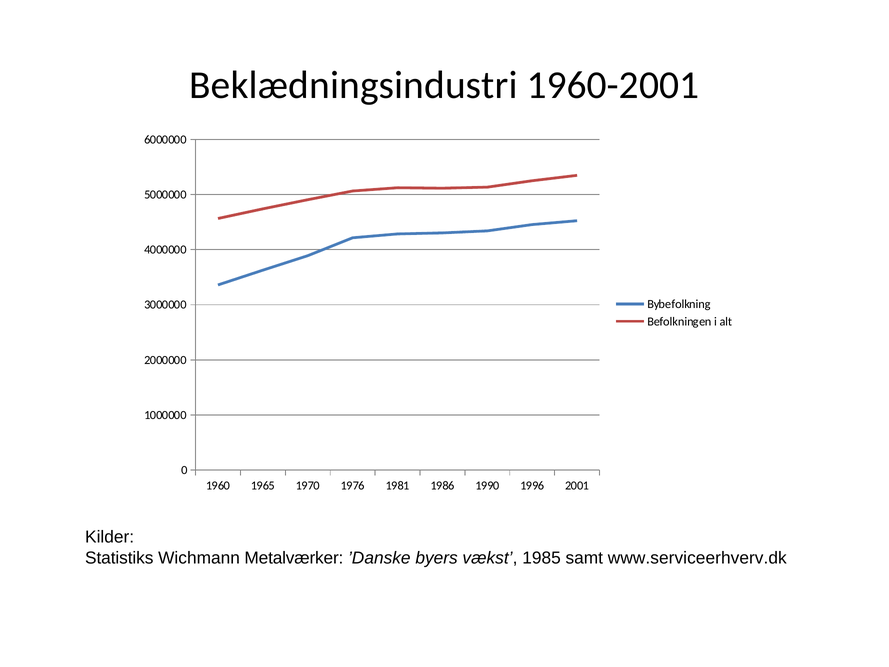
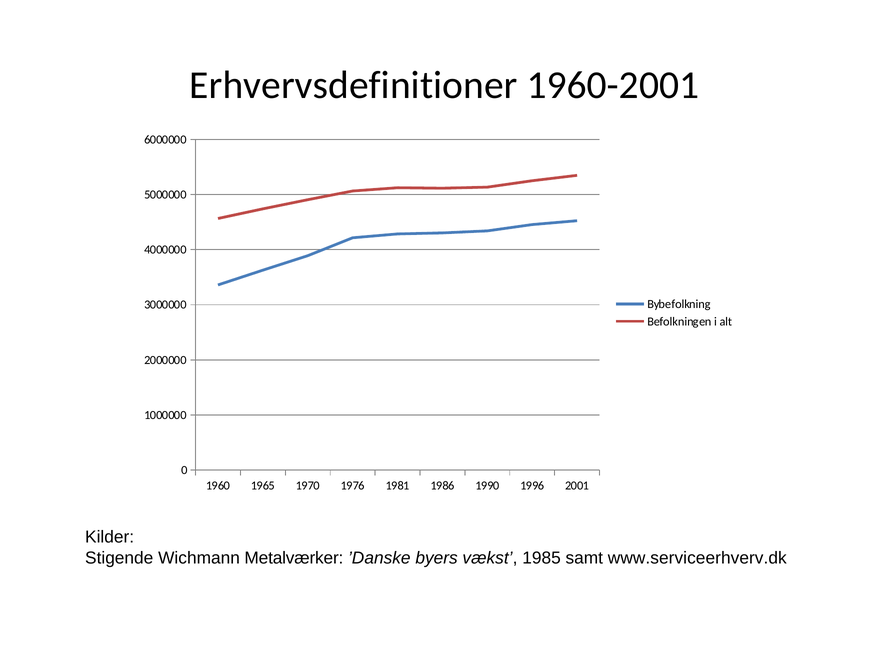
Beklædningsindustri: Beklædningsindustri -> Erhvervsdefinitioner (354, 85)
Statistiks: Statistiks -> Stigende (119, 558)
